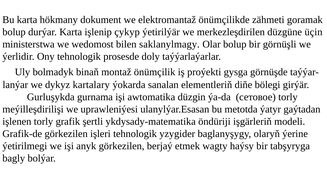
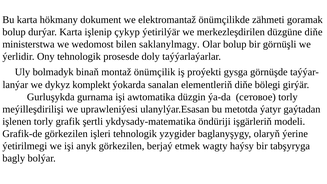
düzgüne üçin: üçin -> diňe (314, 32)
kartalary: kartalary -> komplekt (91, 85)
